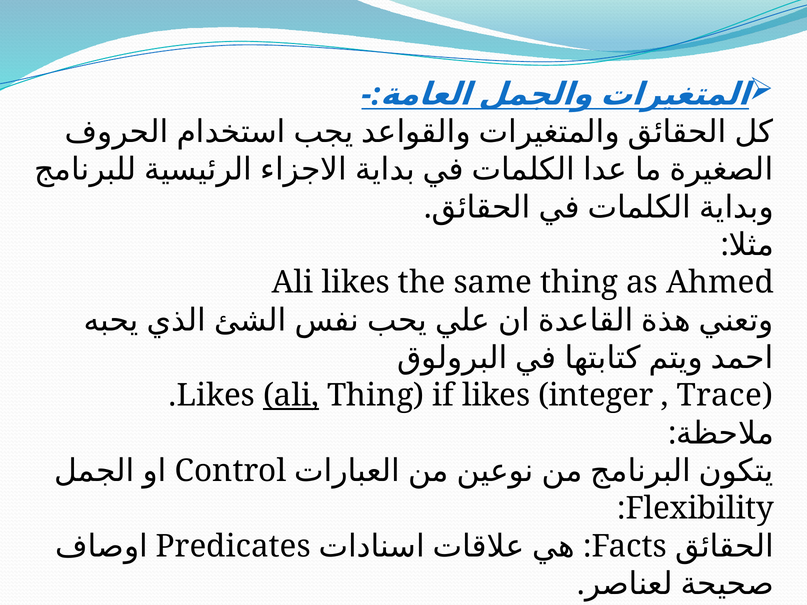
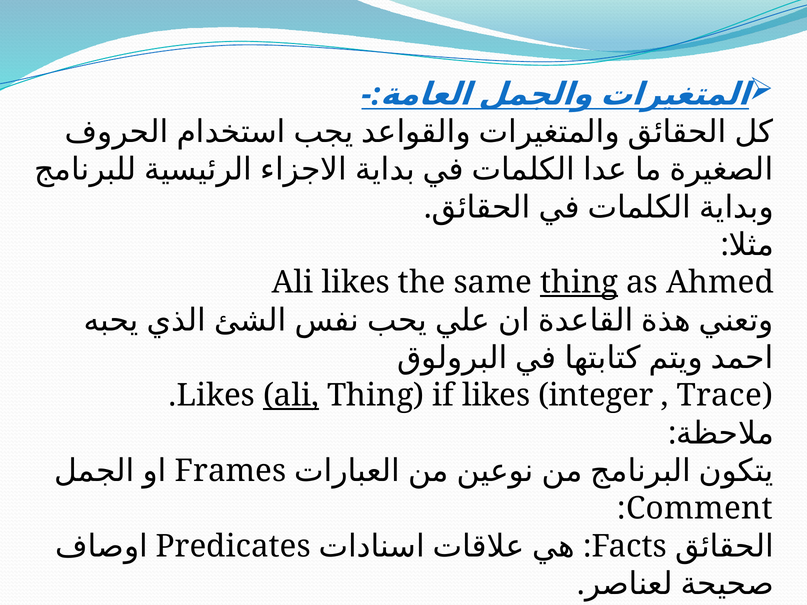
thing underline: none -> present (579, 283)
Control: Control -> Frames (231, 471)
Flexibility: Flexibility -> Comment (699, 509)
